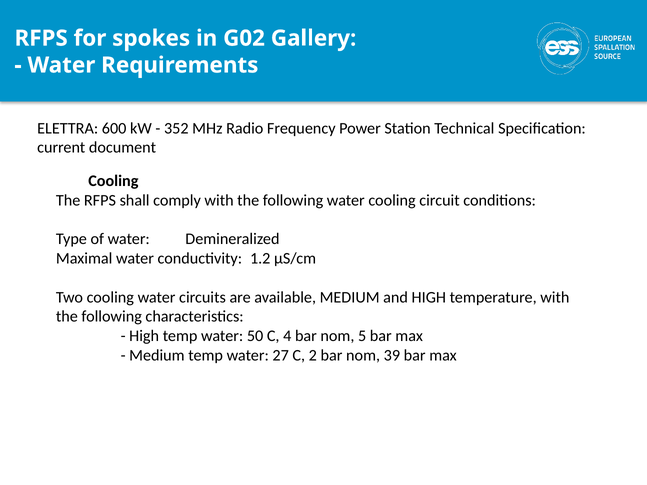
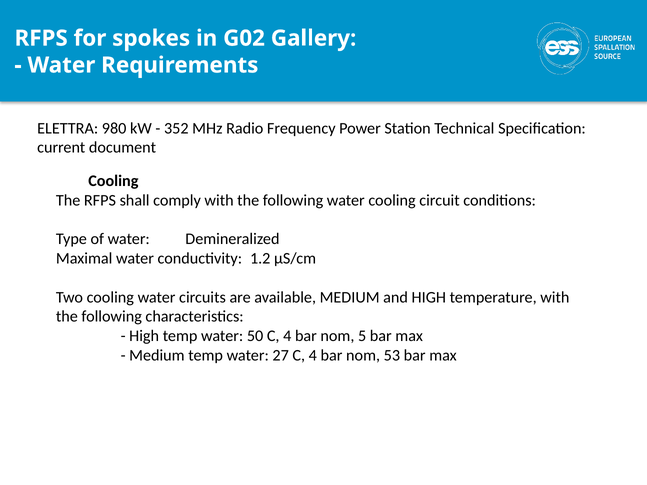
600: 600 -> 980 (114, 128)
27 C 2: 2 -> 4 (313, 356)
39: 39 -> 53 (392, 356)
